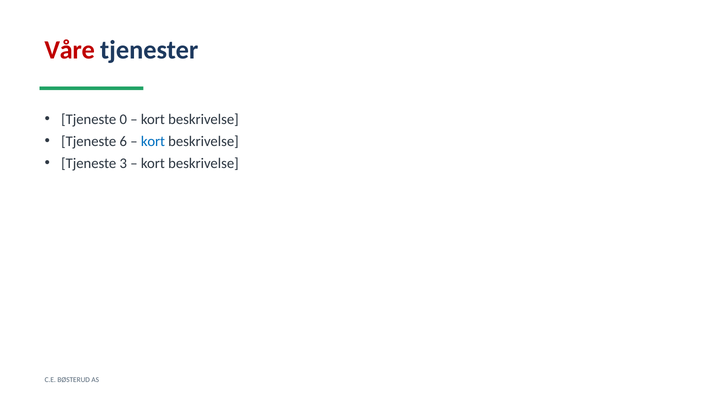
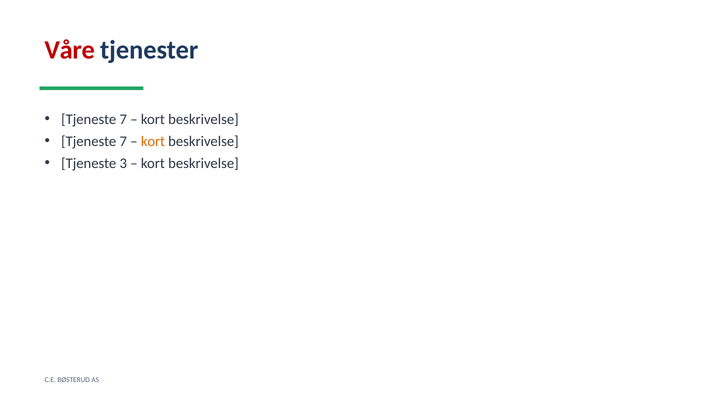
0: 0 -> 7 (123, 119)
6: 6 -> 7 (123, 141)
kort colour: blue -> orange (153, 141)
